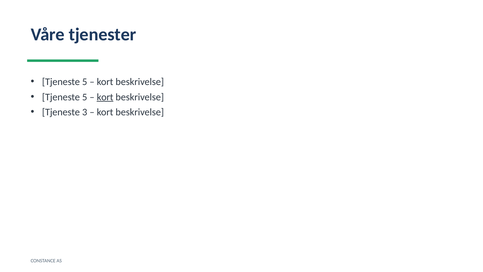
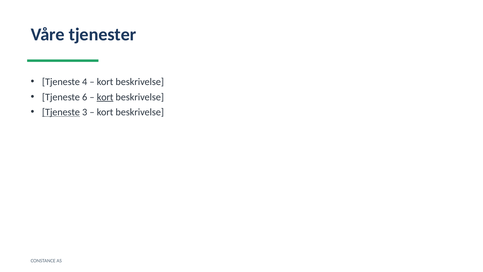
5: 5 -> 4 (85, 82)
5: 5 -> 6 (85, 97)
Tjeneste underline: none -> present (61, 112)
